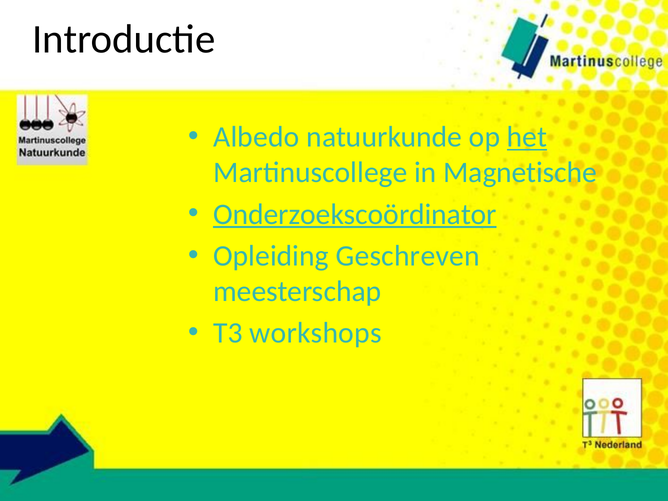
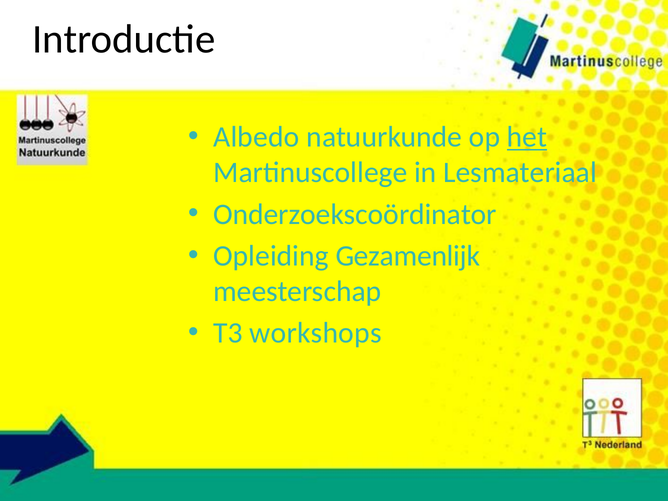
Magnetische: Magnetische -> Lesmateriaal (520, 173)
Onderzoekscoördinator underline: present -> none (355, 214)
Geschreven: Geschreven -> Gezamenlijk (408, 256)
